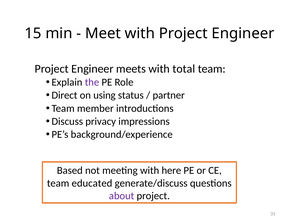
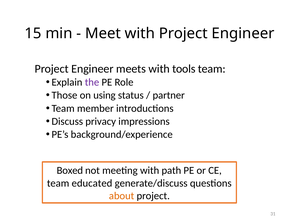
total: total -> tools (184, 69)
Direct: Direct -> Those (64, 95)
Based: Based -> Boxed (70, 171)
here: here -> path (171, 171)
about colour: purple -> orange (122, 196)
